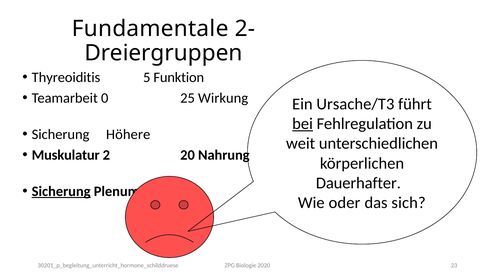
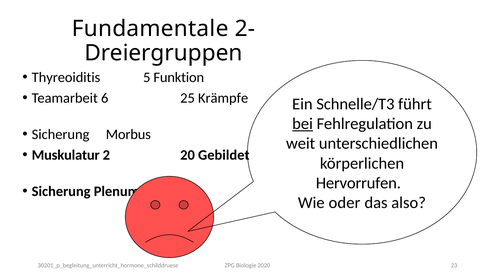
0: 0 -> 6 (105, 98)
Wirkung: Wirkung -> Krämpfe (223, 98)
Ursache/T3: Ursache/T3 -> Schnelle/T3 (355, 104)
Höhere: Höhere -> Morbus (128, 135)
Nahrung: Nahrung -> Gebildet (224, 155)
Dauerhafter: Dauerhafter -> Hervorrufen (358, 183)
Sicherung underline: present -> none (61, 192)
sich: sich -> also (409, 203)
